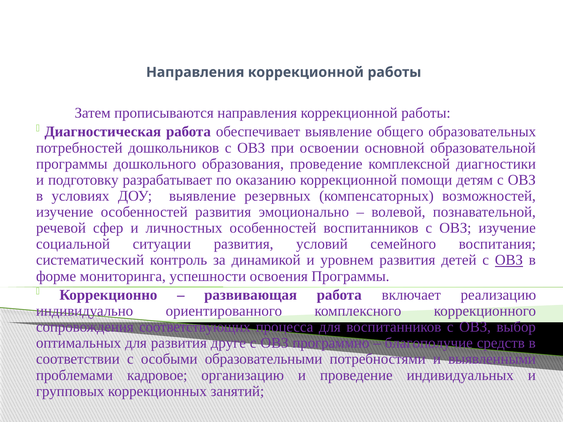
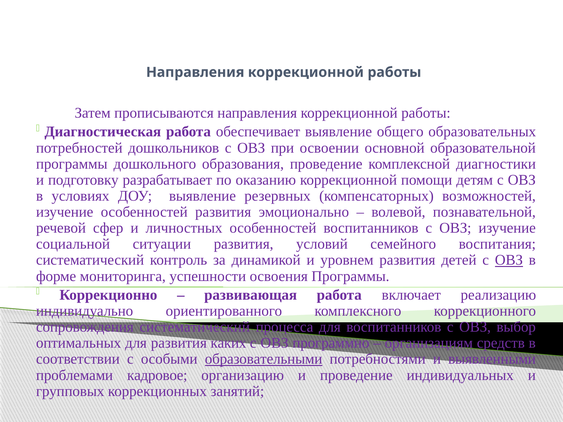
сопровождения соответствующих: соответствующих -> систематический (195, 327)
друге: друге -> каких (228, 343)
благополучие: благополучие -> организациям (429, 343)
образовательными underline: none -> present (264, 359)
